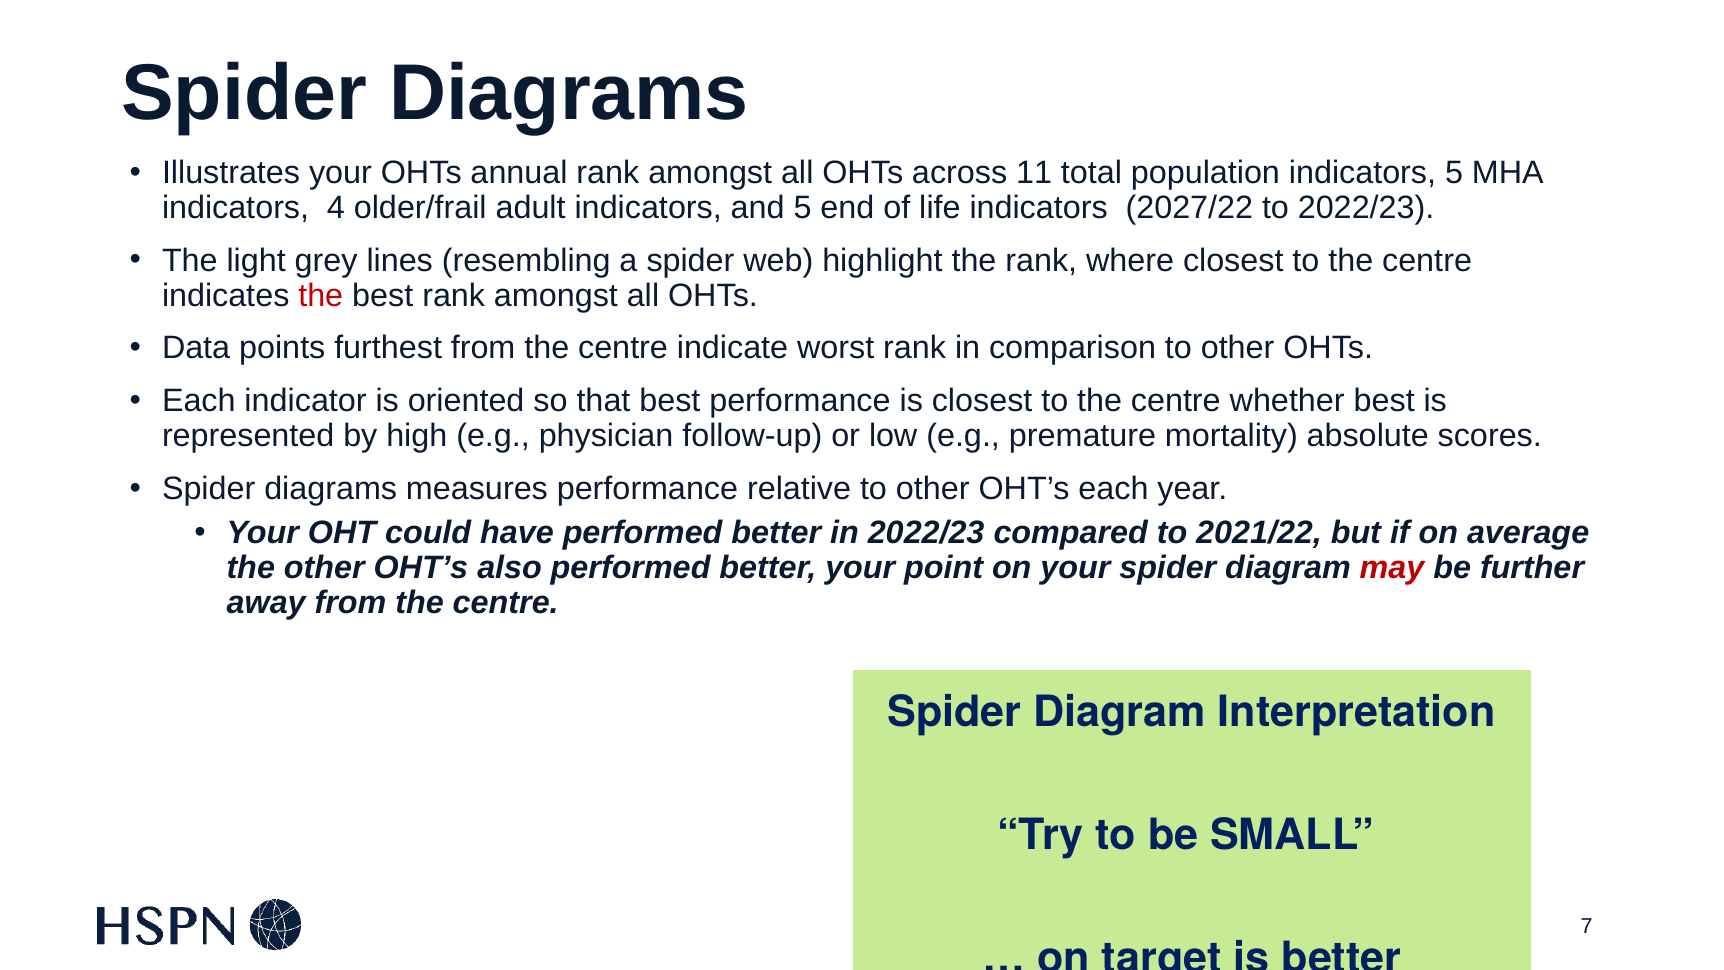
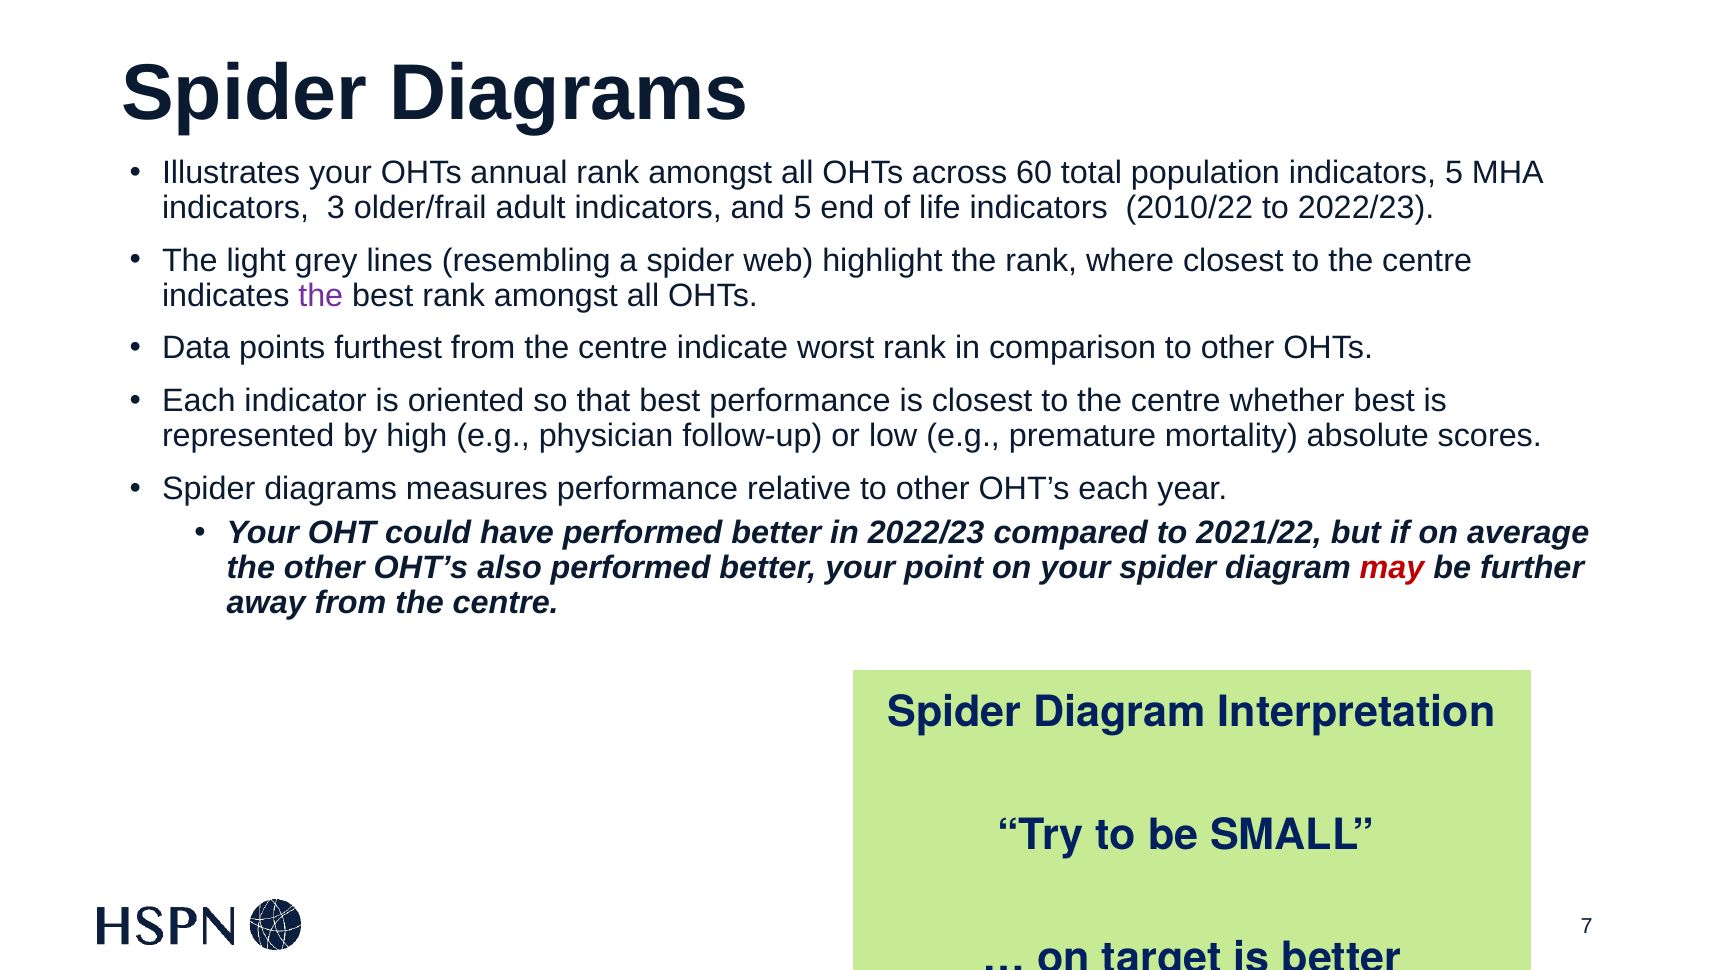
11: 11 -> 60 (1034, 173)
4: 4 -> 3 (336, 208)
2027/22: 2027/22 -> 2010/22 (1189, 208)
the colour: red -> purple (321, 295)
